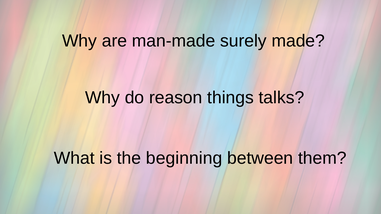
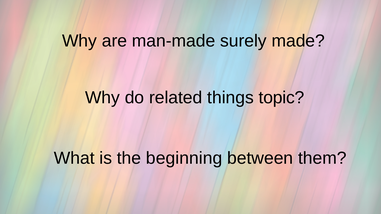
reason: reason -> related (176, 98)
talks: talks -> topic (282, 98)
